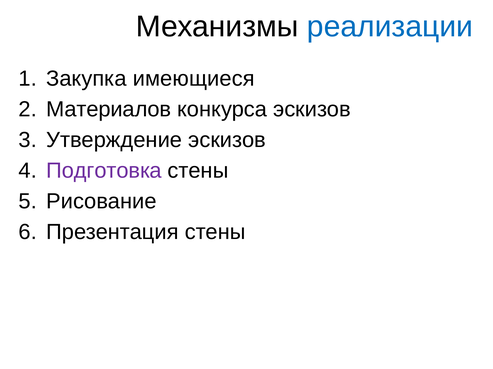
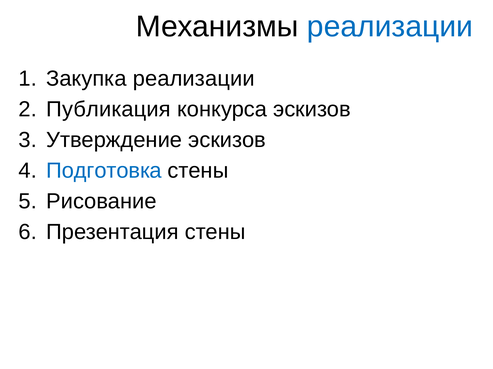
Закупка имеющиеся: имеющиеся -> реализации (194, 79)
Материалов: Материалов -> Публикация (109, 109)
Подготовка colour: purple -> blue (104, 171)
